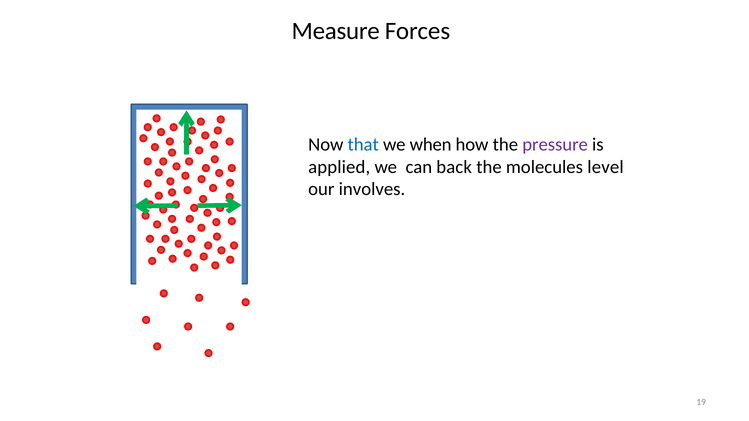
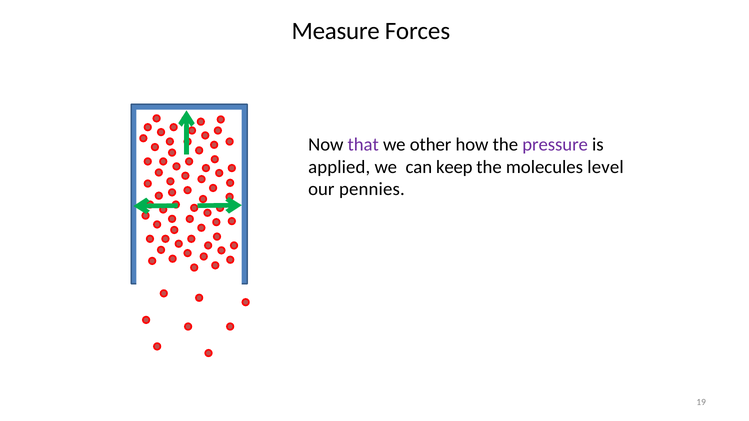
that colour: blue -> purple (363, 145)
when: when -> other (431, 145)
back: back -> keep (454, 167)
involves: involves -> pennies (372, 189)
